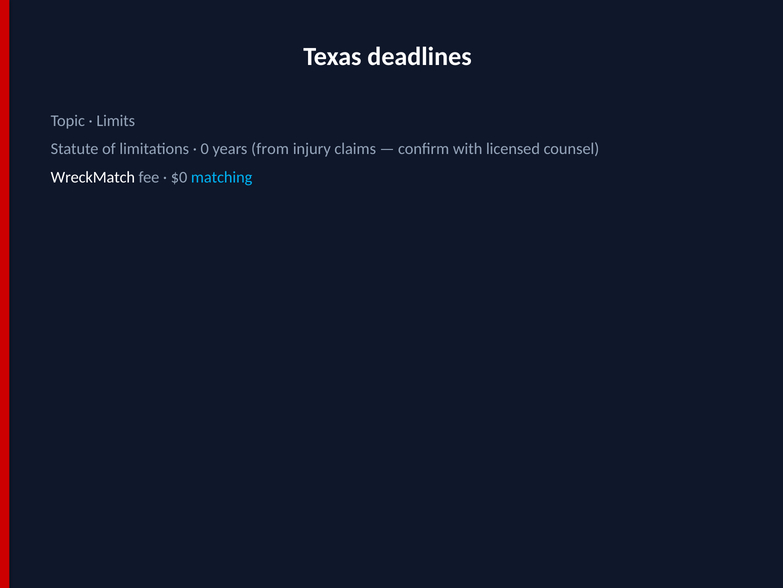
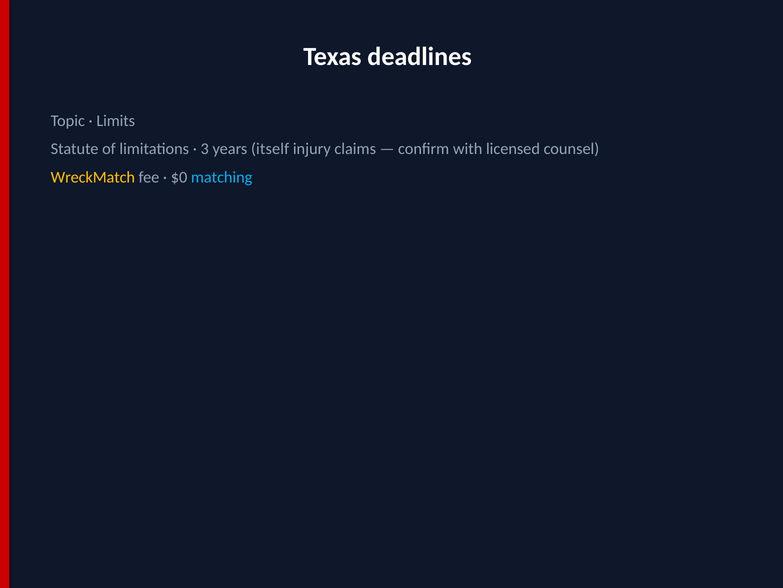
0: 0 -> 3 (205, 149)
from: from -> itself (270, 149)
WreckMatch colour: white -> yellow (93, 177)
